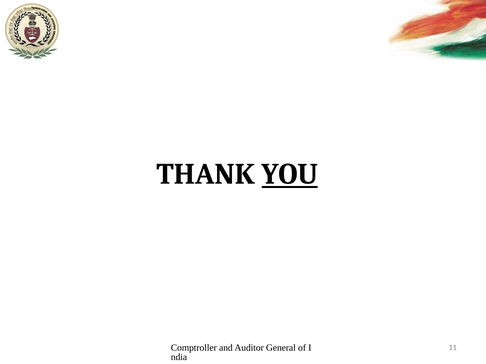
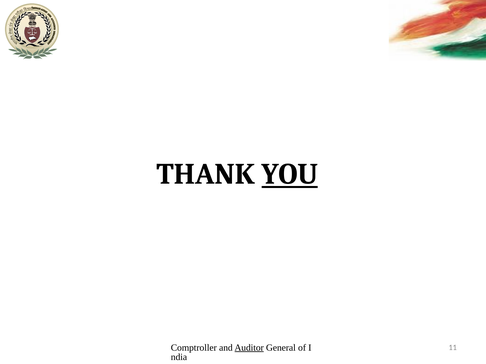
Auditor underline: none -> present (249, 348)
